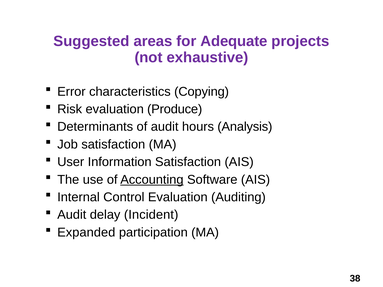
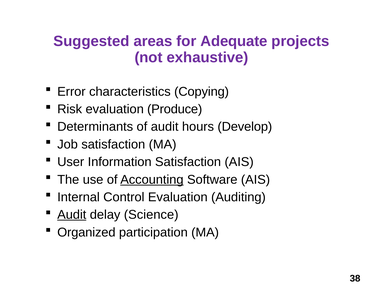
Analysis: Analysis -> Develop (245, 127)
Audit underline: none -> present (72, 215)
Incident: Incident -> Science (151, 215)
Expanded: Expanded -> Organized (86, 233)
